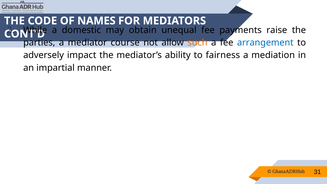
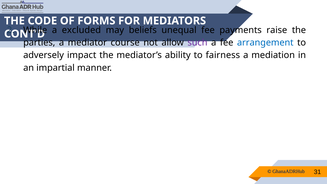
NAMES: NAMES -> FORMS (96, 21)
domestic: domestic -> excluded (81, 30)
obtain: obtain -> beliefs (143, 30)
such colour: orange -> purple (197, 43)
